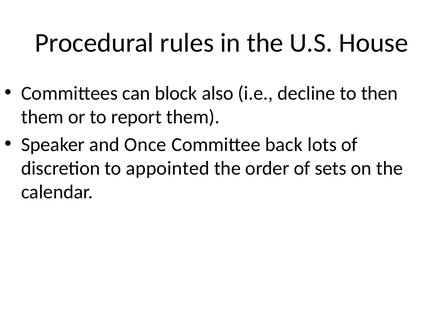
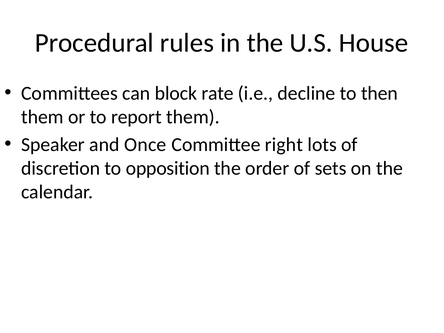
also: also -> rate (218, 93)
back: back -> right (284, 145)
appointed: appointed -> opposition (168, 168)
